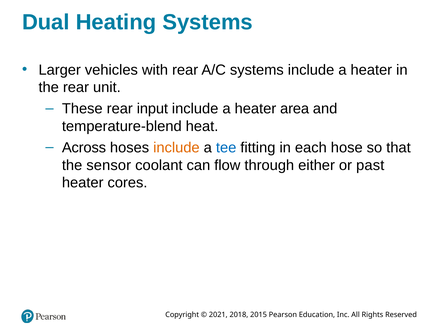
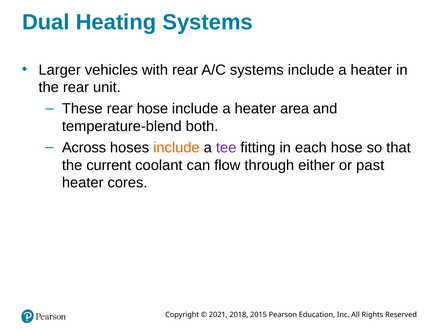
rear input: input -> hose (152, 109)
heat: heat -> both (202, 126)
tee colour: blue -> purple (226, 148)
sensor: sensor -> current (109, 165)
